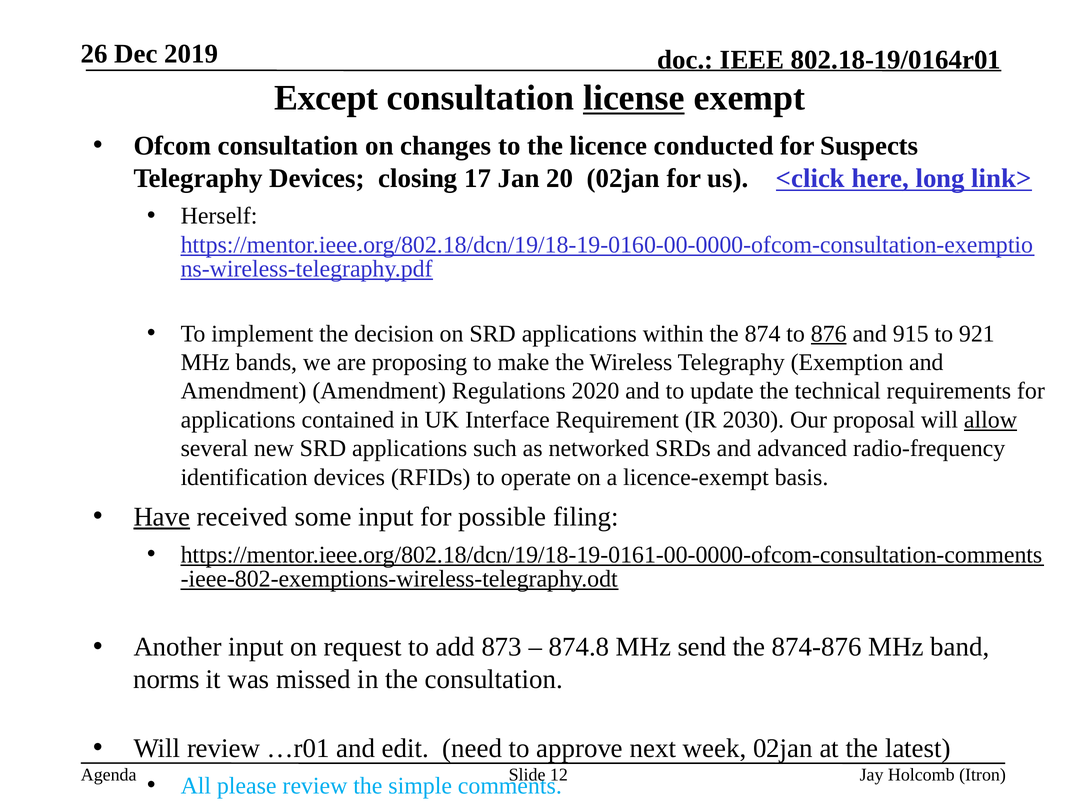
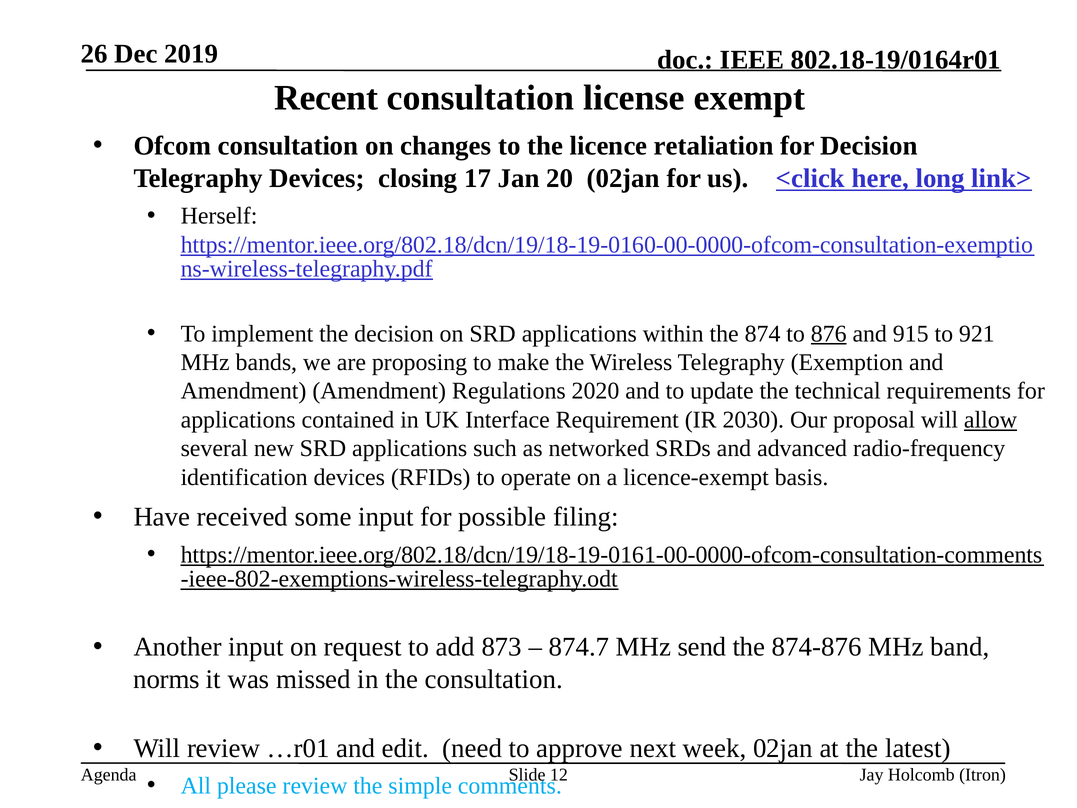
Except: Except -> Recent (326, 98)
license underline: present -> none (634, 98)
conducted: conducted -> retaliation (714, 146)
for Suspects: Suspects -> Decision (869, 146)
Have underline: present -> none (162, 517)
874.8: 874.8 -> 874.7 (579, 647)
